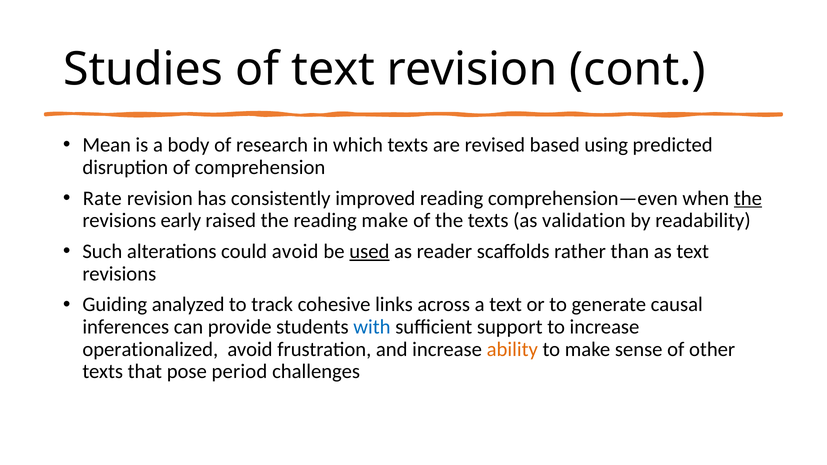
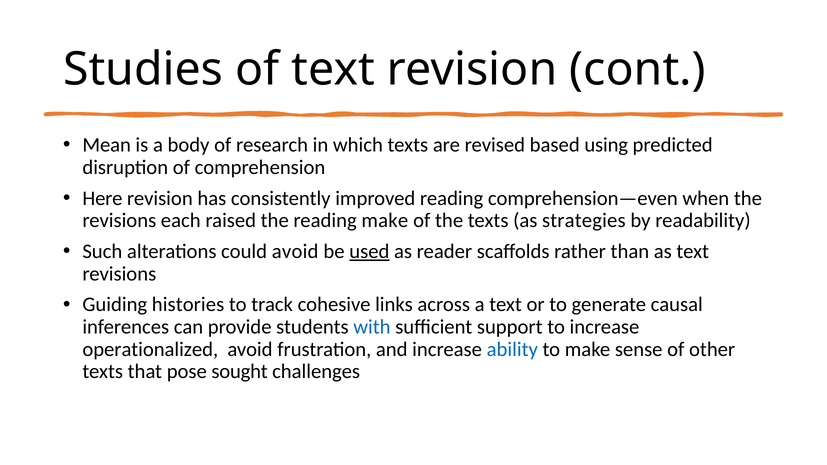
Rate: Rate -> Here (102, 198)
the underline: present -> none (748, 198)
early: early -> each (181, 221)
validation: validation -> strategies (584, 221)
analyzed: analyzed -> histories (188, 305)
ability colour: orange -> blue (512, 349)
period: period -> sought (240, 372)
